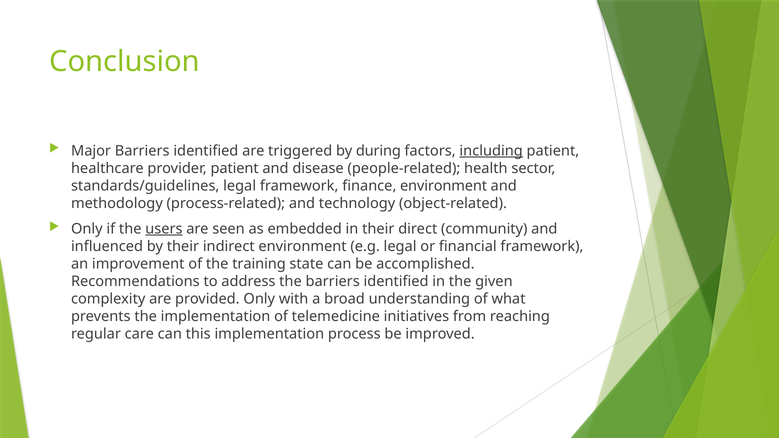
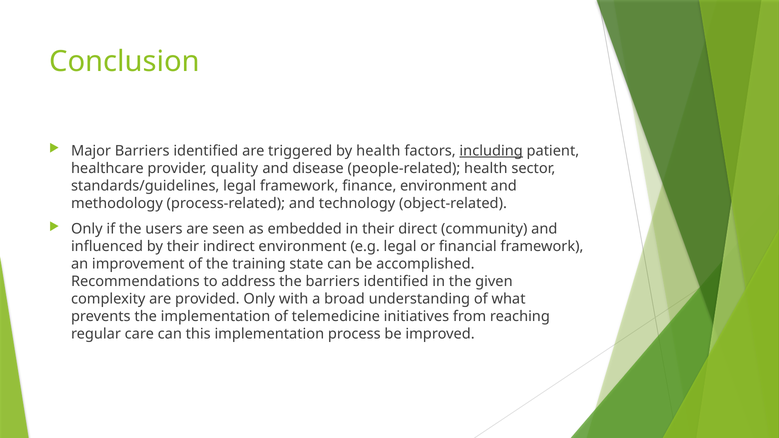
by during: during -> health (378, 151)
provider patient: patient -> quality (234, 168)
users underline: present -> none (164, 229)
